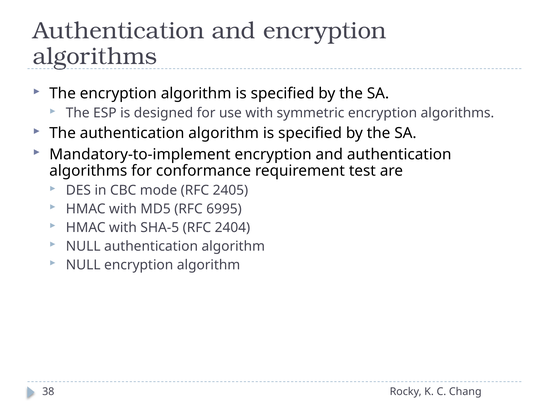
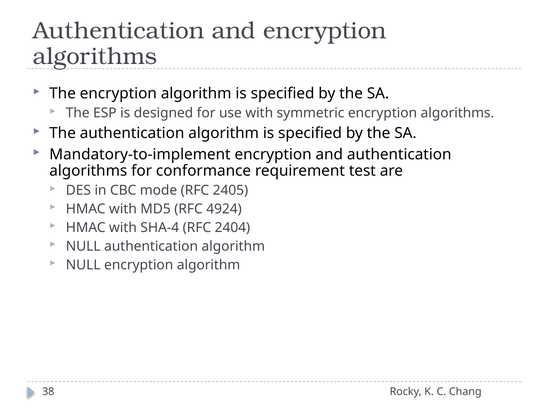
6995: 6995 -> 4924 (224, 209)
SHA-5: SHA-5 -> SHA-4 (160, 227)
